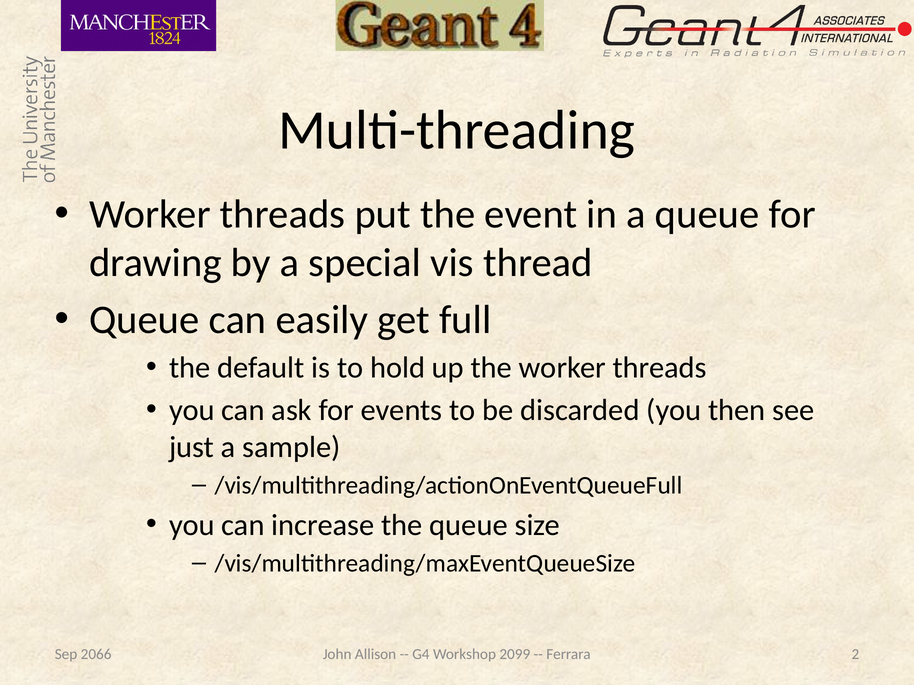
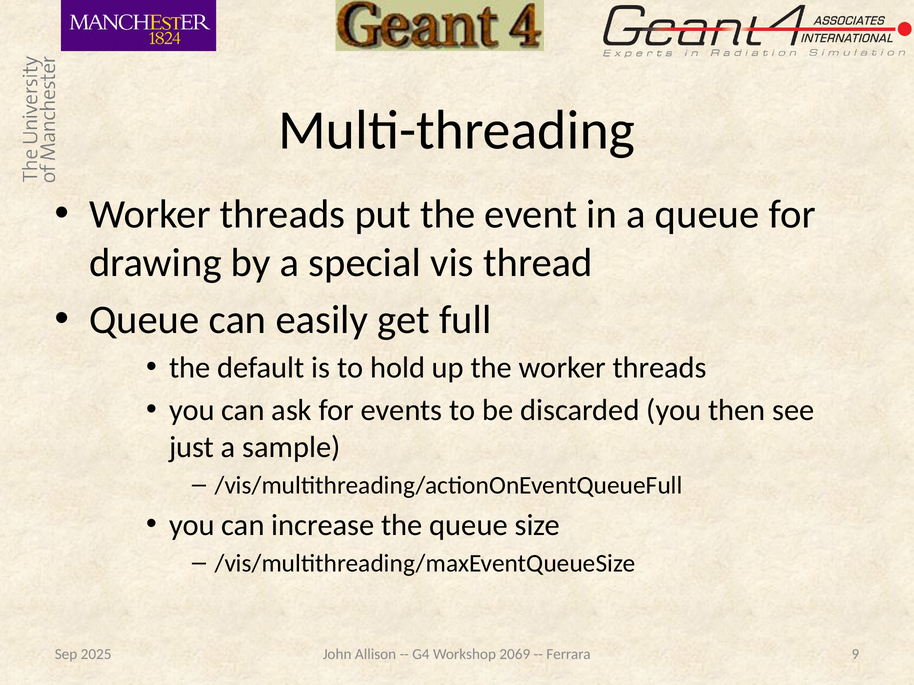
2099: 2099 -> 2069 (515, 654)
2: 2 -> 9 (855, 654)
2066: 2066 -> 2025 (96, 655)
